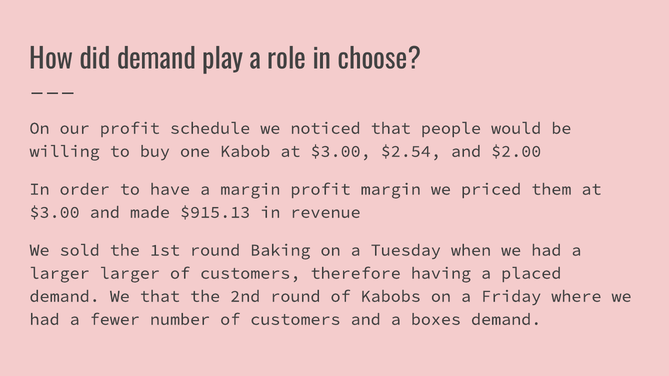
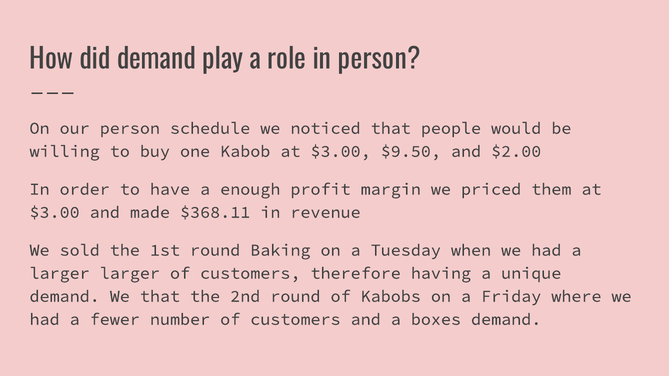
in choose: choose -> person (379, 59)
our profit: profit -> person (130, 128)
$2.54: $2.54 -> $9.50 (411, 151)
a margin: margin -> enough (250, 189)
$915.13: $915.13 -> $368.11 (215, 212)
placed: placed -> unique (531, 273)
